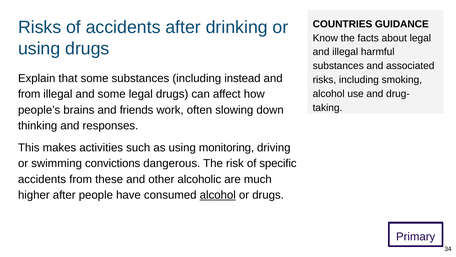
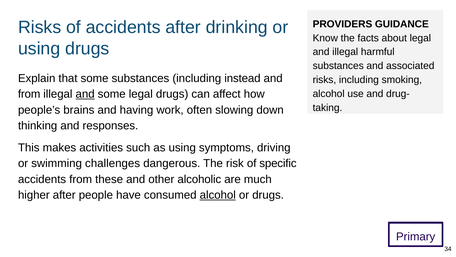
COUNTRIES: COUNTRIES -> PROVIDERS (342, 24)
and underline: none -> present (85, 94)
friends: friends -> having (136, 110)
monitoring: monitoring -> symptoms (226, 147)
convictions: convictions -> challenges (113, 163)
